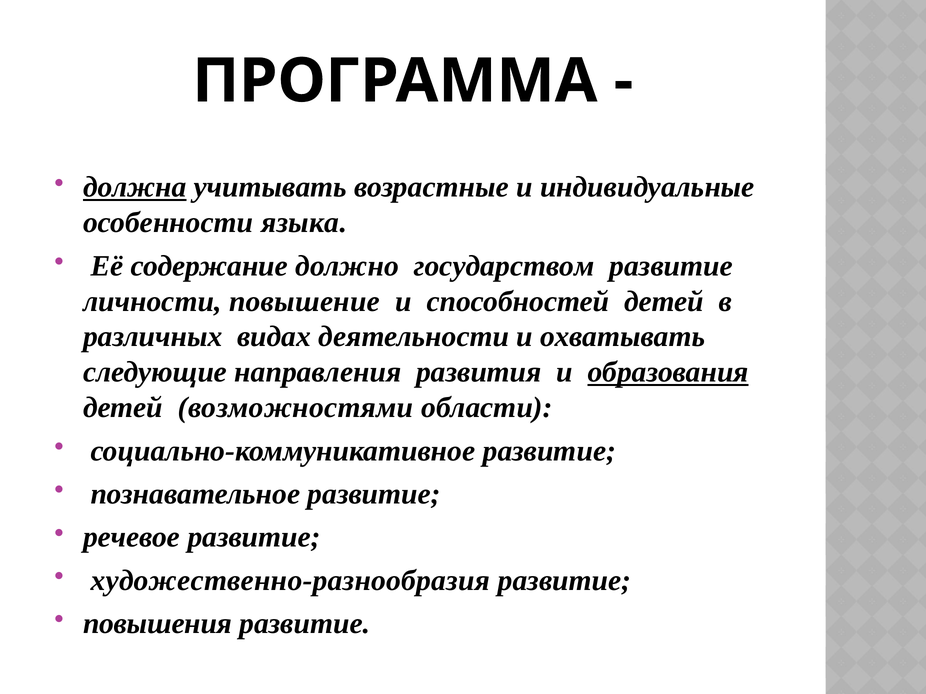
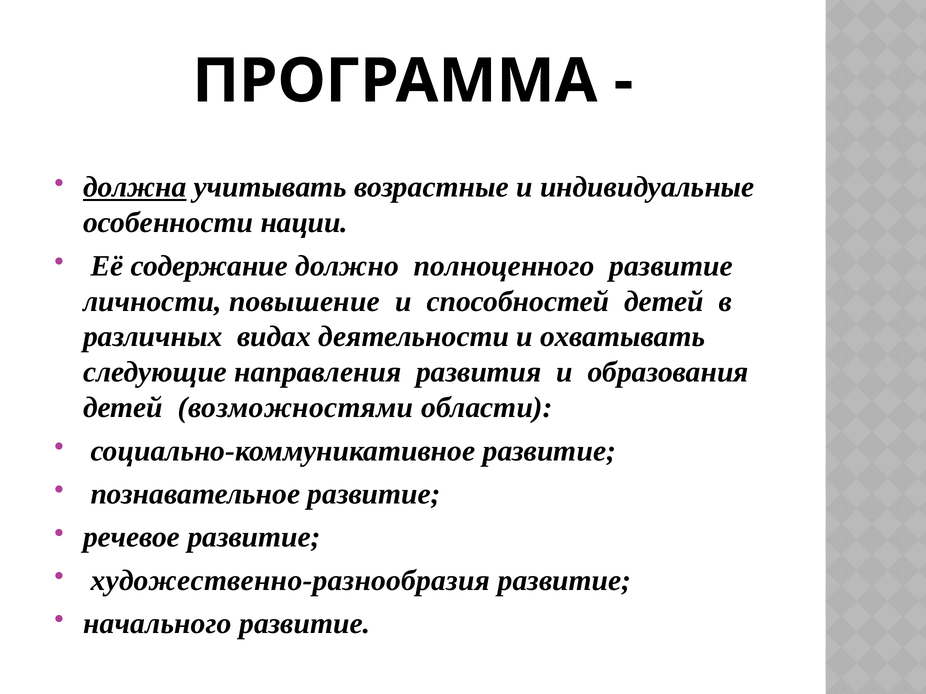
языка: языка -> нации (304, 223)
государством: государством -> полноценного (504, 266)
образования underline: present -> none (668, 372)
повышения: повышения -> начального (157, 624)
